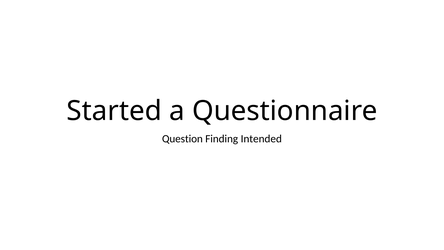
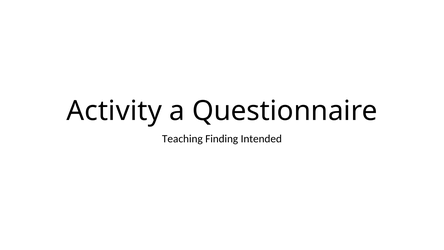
Started: Started -> Activity (114, 111)
Question: Question -> Teaching (182, 139)
